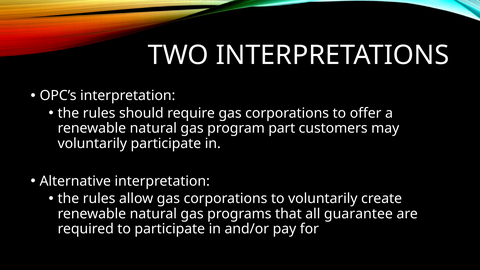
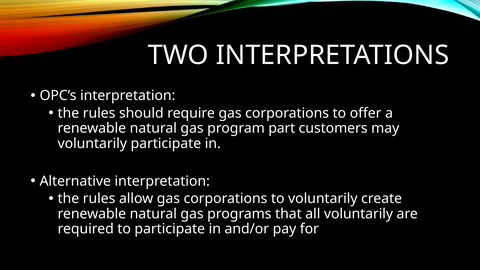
all guarantee: guarantee -> voluntarily (359, 214)
